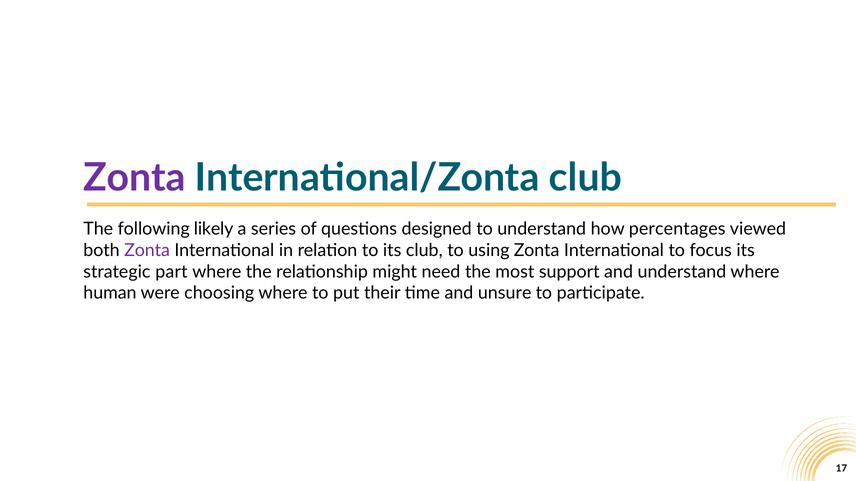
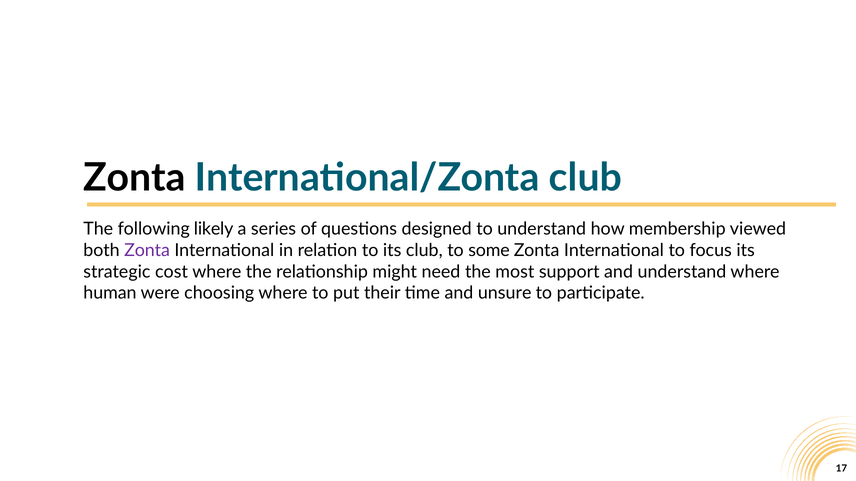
Zonta colour: purple -> black (134, 178)
percentages: percentages -> membership (677, 229)
using: using -> some (489, 251)
part: part -> cost (171, 272)
